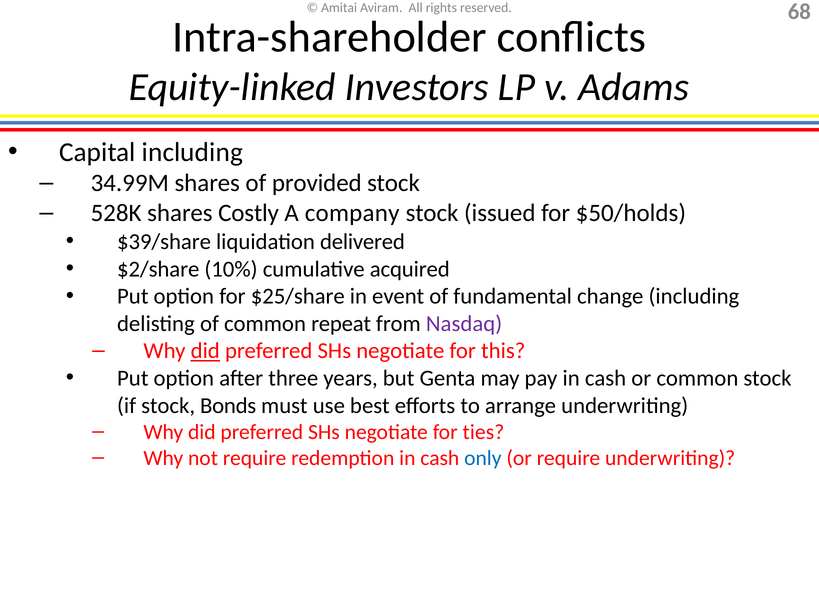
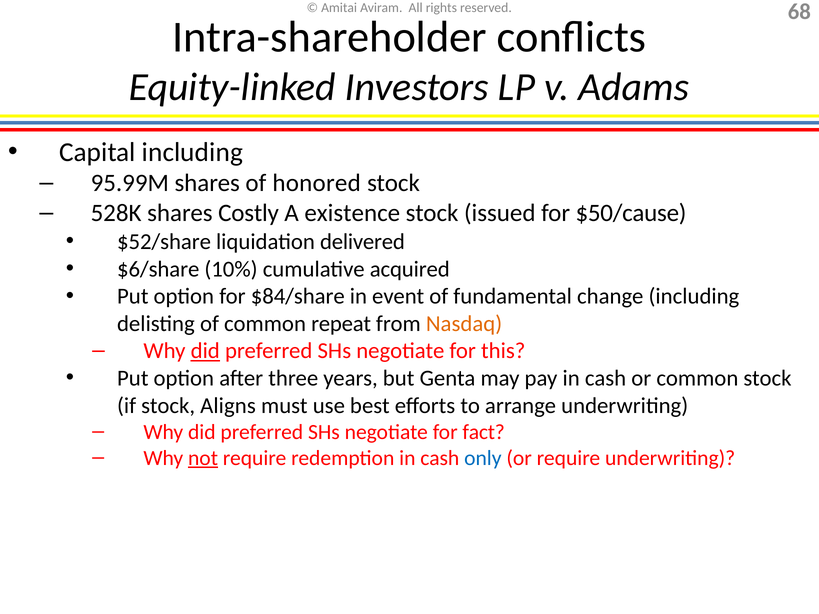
34.99M: 34.99M -> 95.99M (130, 183)
provided: provided -> honored (317, 183)
company: company -> existence (352, 213)
$50/holds: $50/holds -> $50/cause (631, 213)
$39/share: $39/share -> $52/share (164, 242)
$2/share: $2/share -> $6/share (158, 269)
$25/share: $25/share -> $84/share (298, 296)
Nasdaq colour: purple -> orange (464, 324)
Bonds: Bonds -> Aligns (228, 406)
ties: ties -> fact (484, 432)
not underline: none -> present (203, 458)
